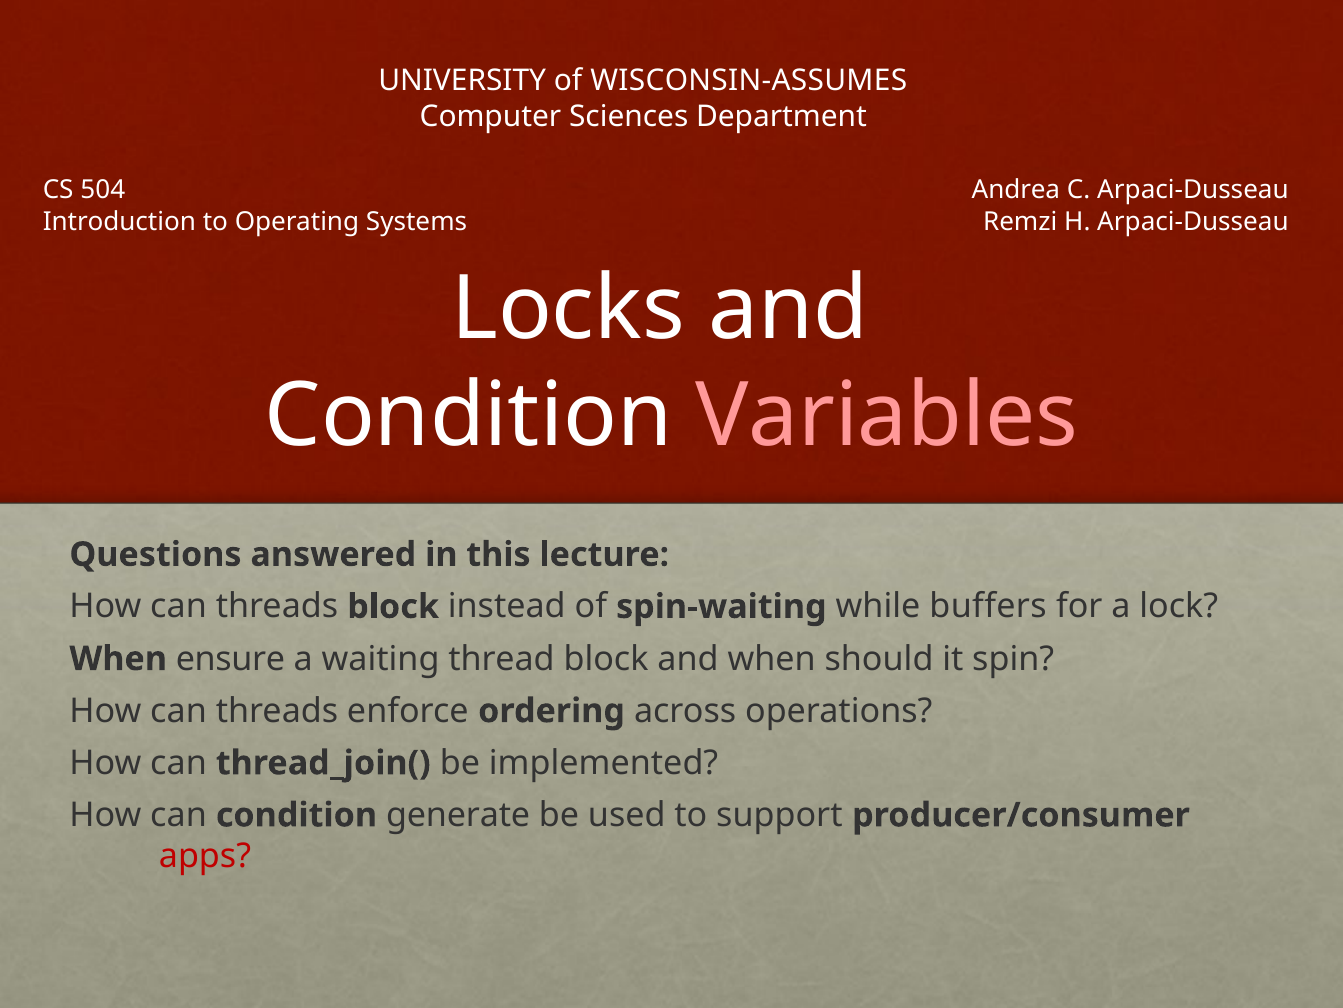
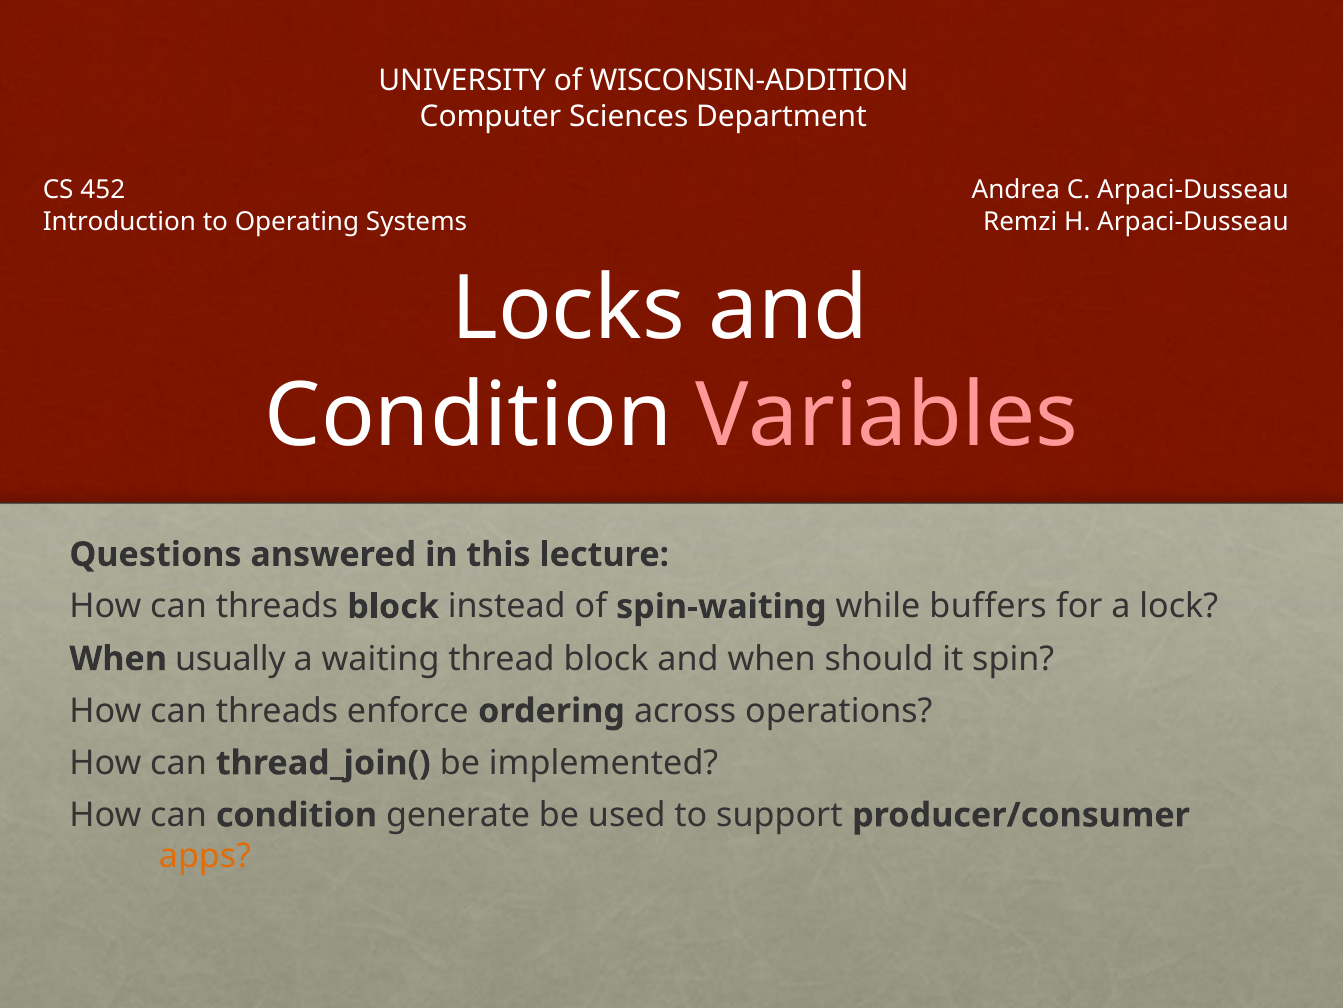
WISCONSIN-ASSUMES: WISCONSIN-ASSUMES -> WISCONSIN-ADDITION (749, 81)
504: 504 -> 452 (103, 190)
ensure: ensure -> usually (230, 658)
apps colour: red -> orange (205, 856)
